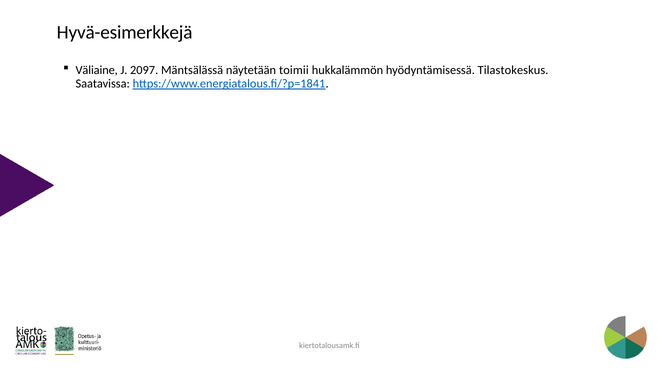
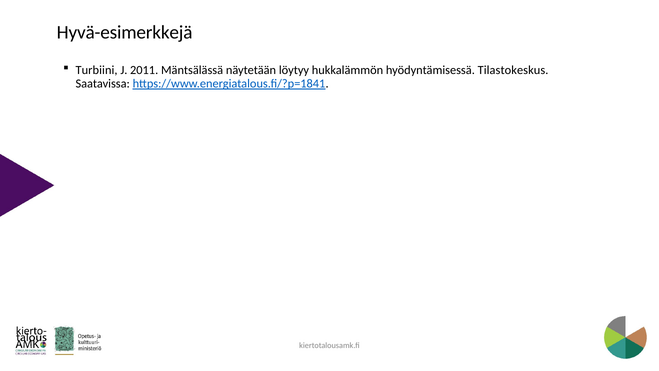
Väliaine: Väliaine -> Turbiini (97, 70)
2097: 2097 -> 2011 (144, 70)
toimii: toimii -> löytyy (294, 70)
